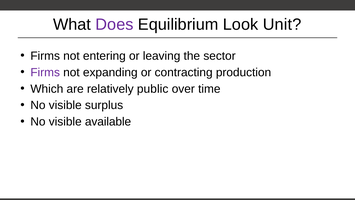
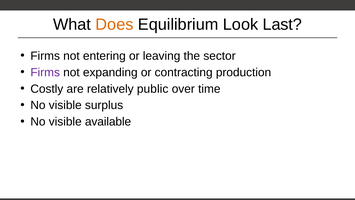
Does colour: purple -> orange (114, 24)
Unit: Unit -> Last (282, 24)
Which: Which -> Costly (47, 89)
